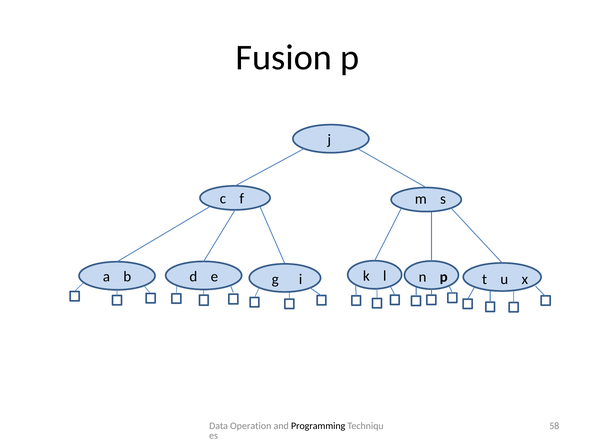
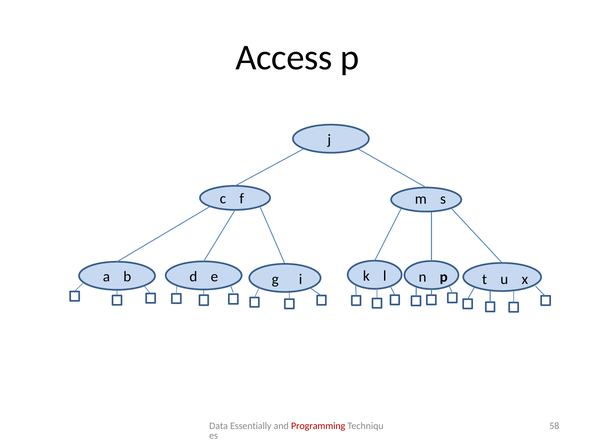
Fusion: Fusion -> Access (284, 58)
Operation: Operation -> Essentially (251, 426)
Programming colour: black -> red (318, 426)
